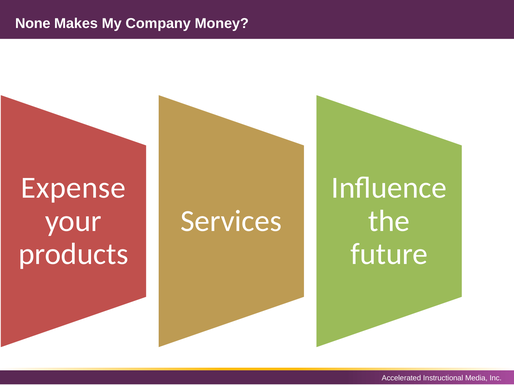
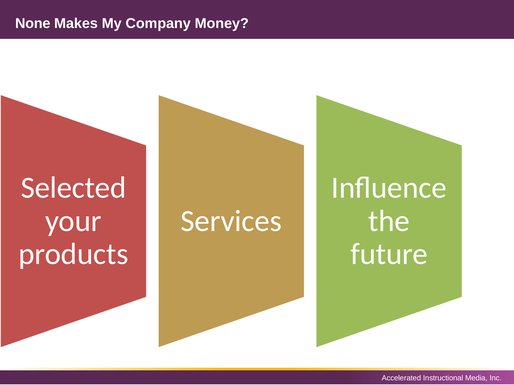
Expense: Expense -> Selected (73, 188)
